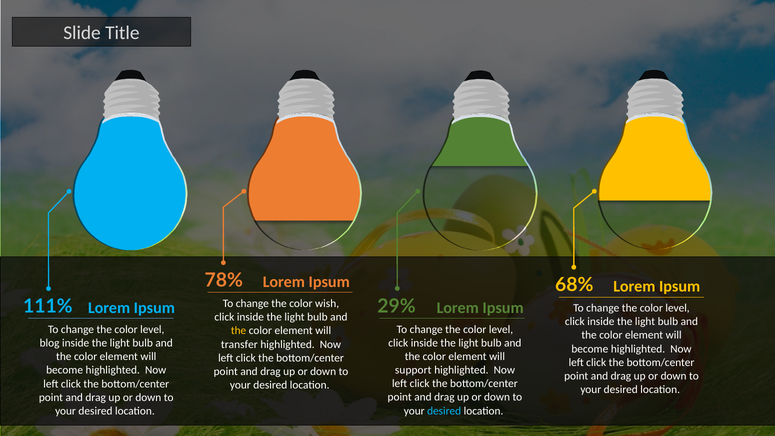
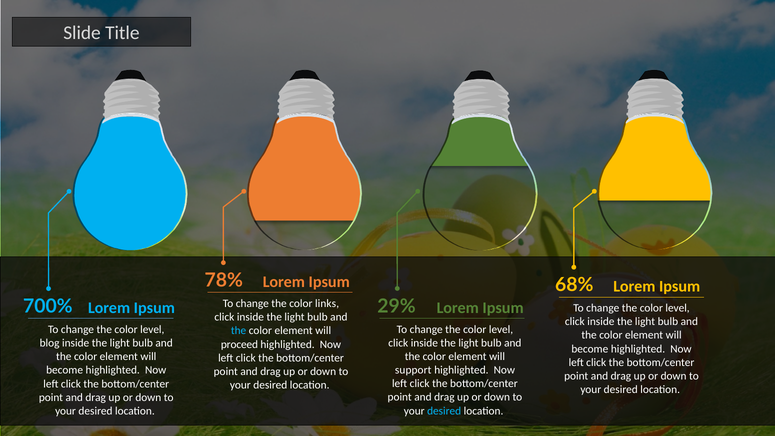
111%: 111% -> 700% (48, 306)
wish: wish -> links (327, 304)
the colour: yellow -> light blue (239, 331)
transfer: transfer -> proceed (239, 344)
